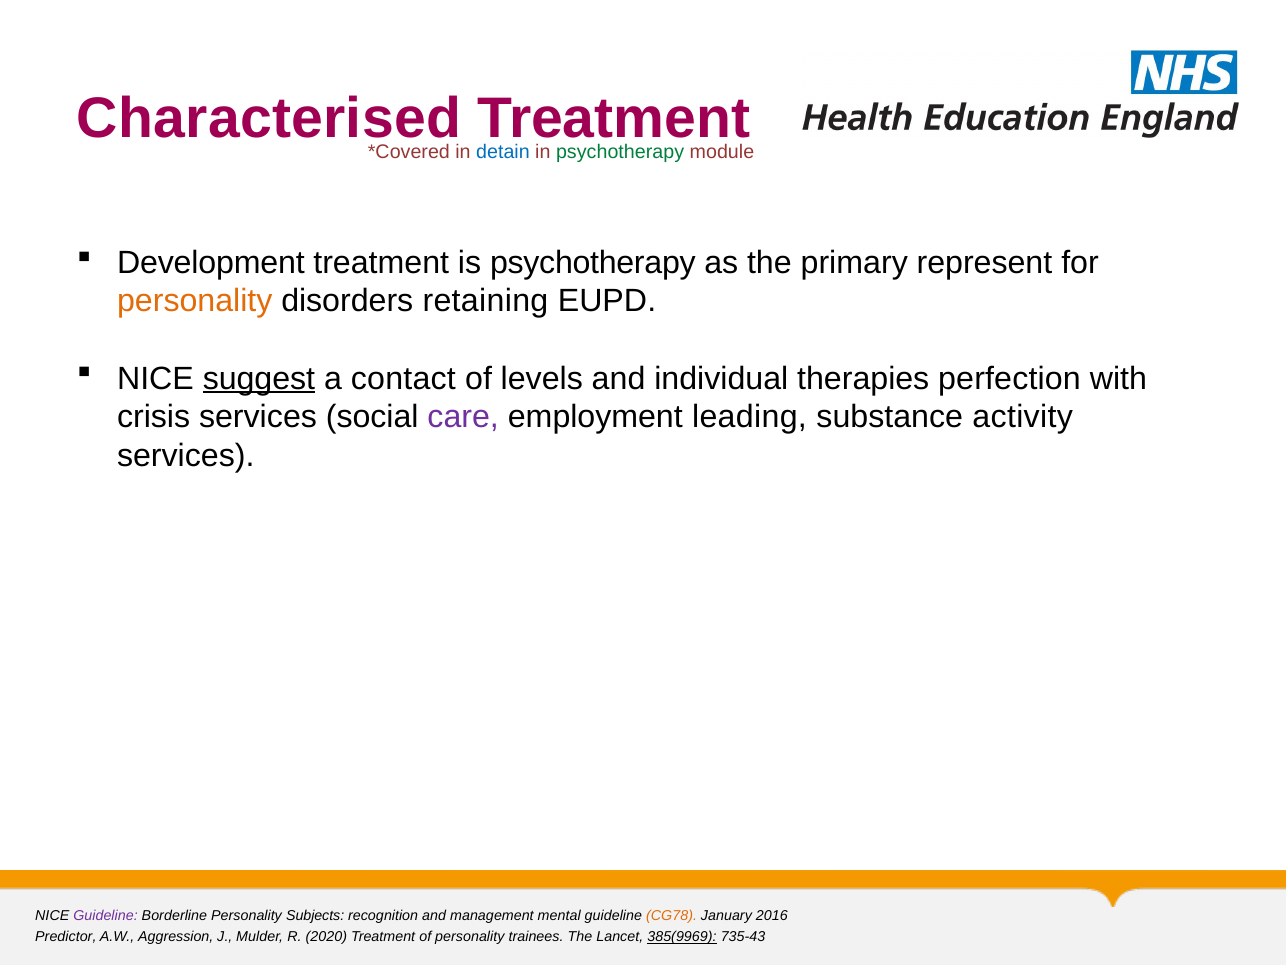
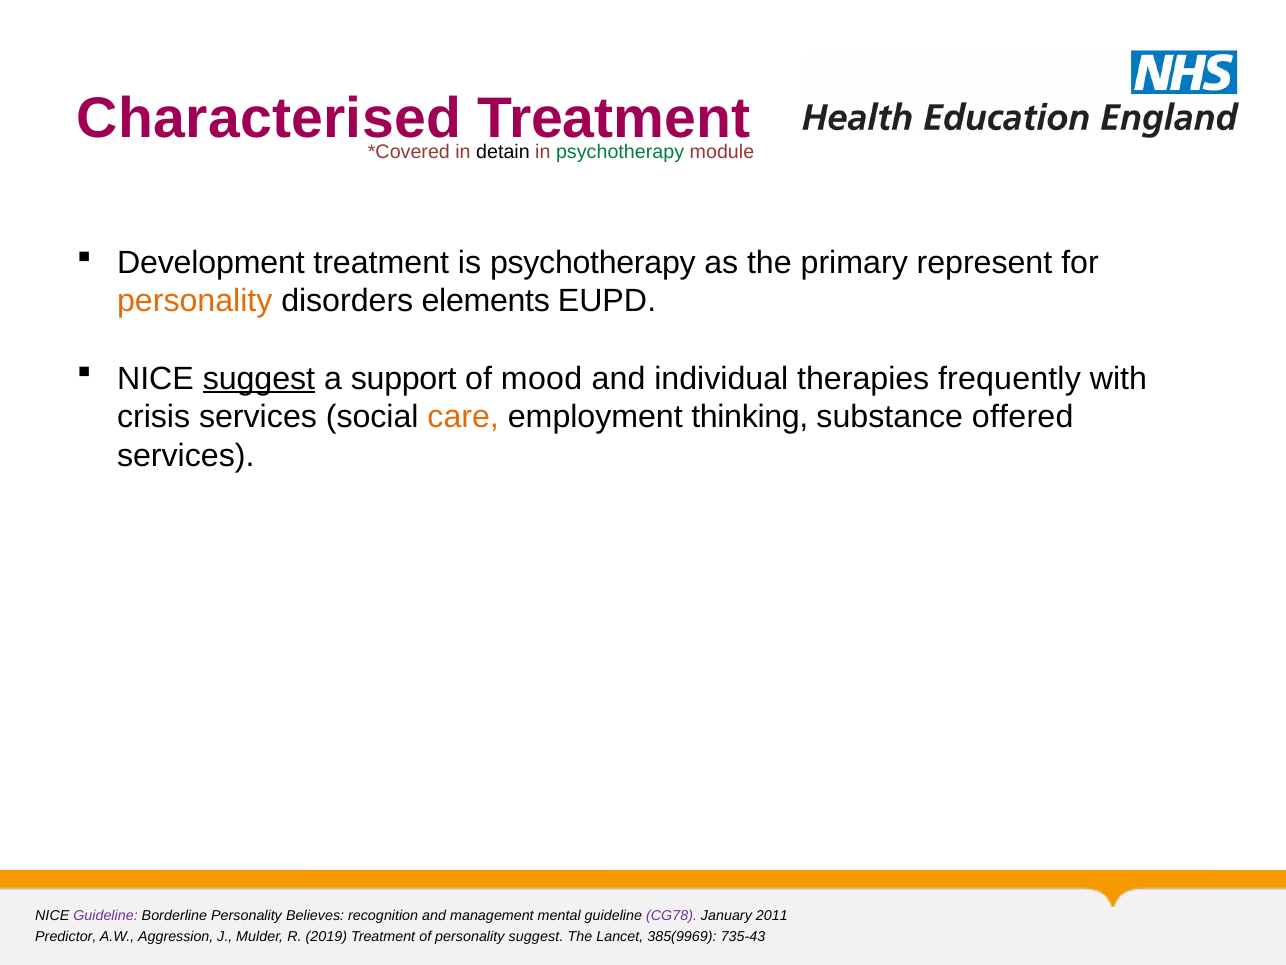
detain colour: blue -> black (503, 152)
retaining: retaining -> elements (486, 301)
contact: contact -> support (404, 378)
levels: levels -> mood (542, 378)
perfection: perfection -> frequently (1010, 378)
care colour: purple -> orange (463, 417)
leading: leading -> thinking (750, 417)
activity: activity -> offered (1023, 417)
Subjects: Subjects -> Believes (315, 915)
CG78 colour: orange -> purple (672, 915)
2016: 2016 -> 2011 (772, 915)
2020: 2020 -> 2019 (326, 937)
personality trainees: trainees -> suggest (536, 937)
385(9969 underline: present -> none (682, 937)
